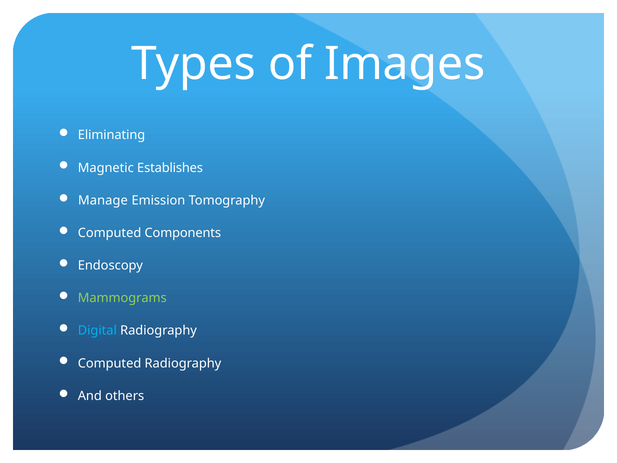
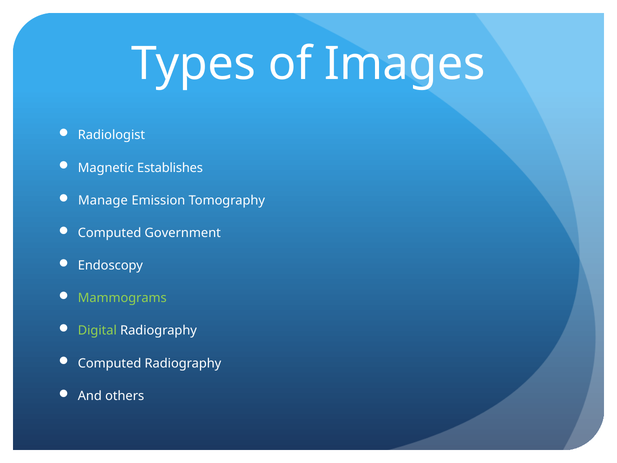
Eliminating: Eliminating -> Radiologist (111, 135)
Components: Components -> Government (183, 233)
Digital colour: light blue -> light green (97, 331)
